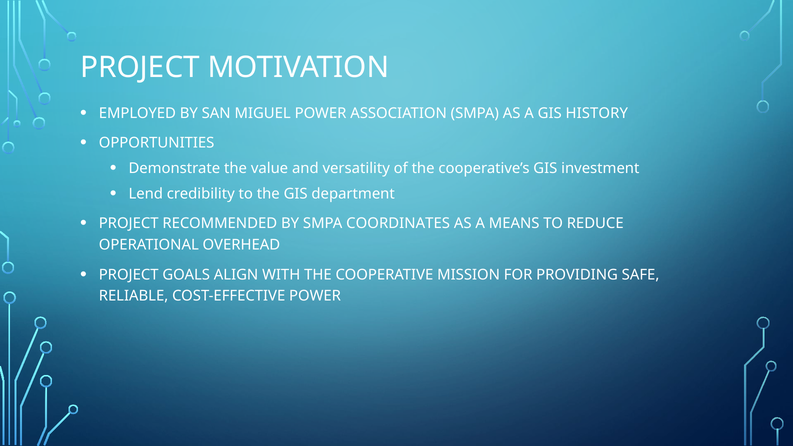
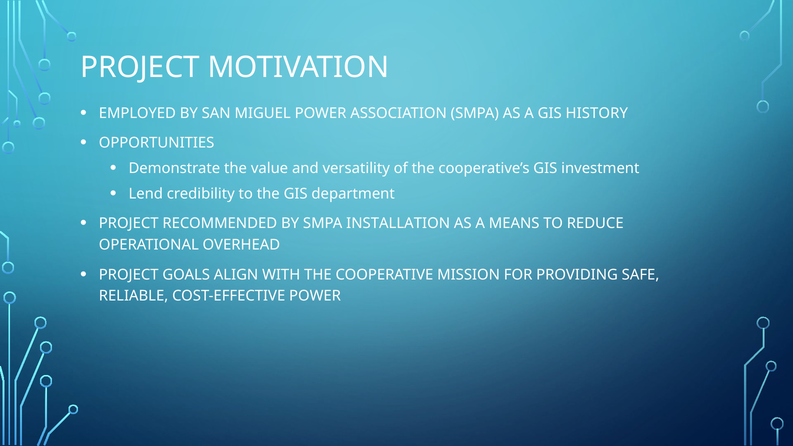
COORDINATES: COORDINATES -> INSTALLATION (398, 224)
